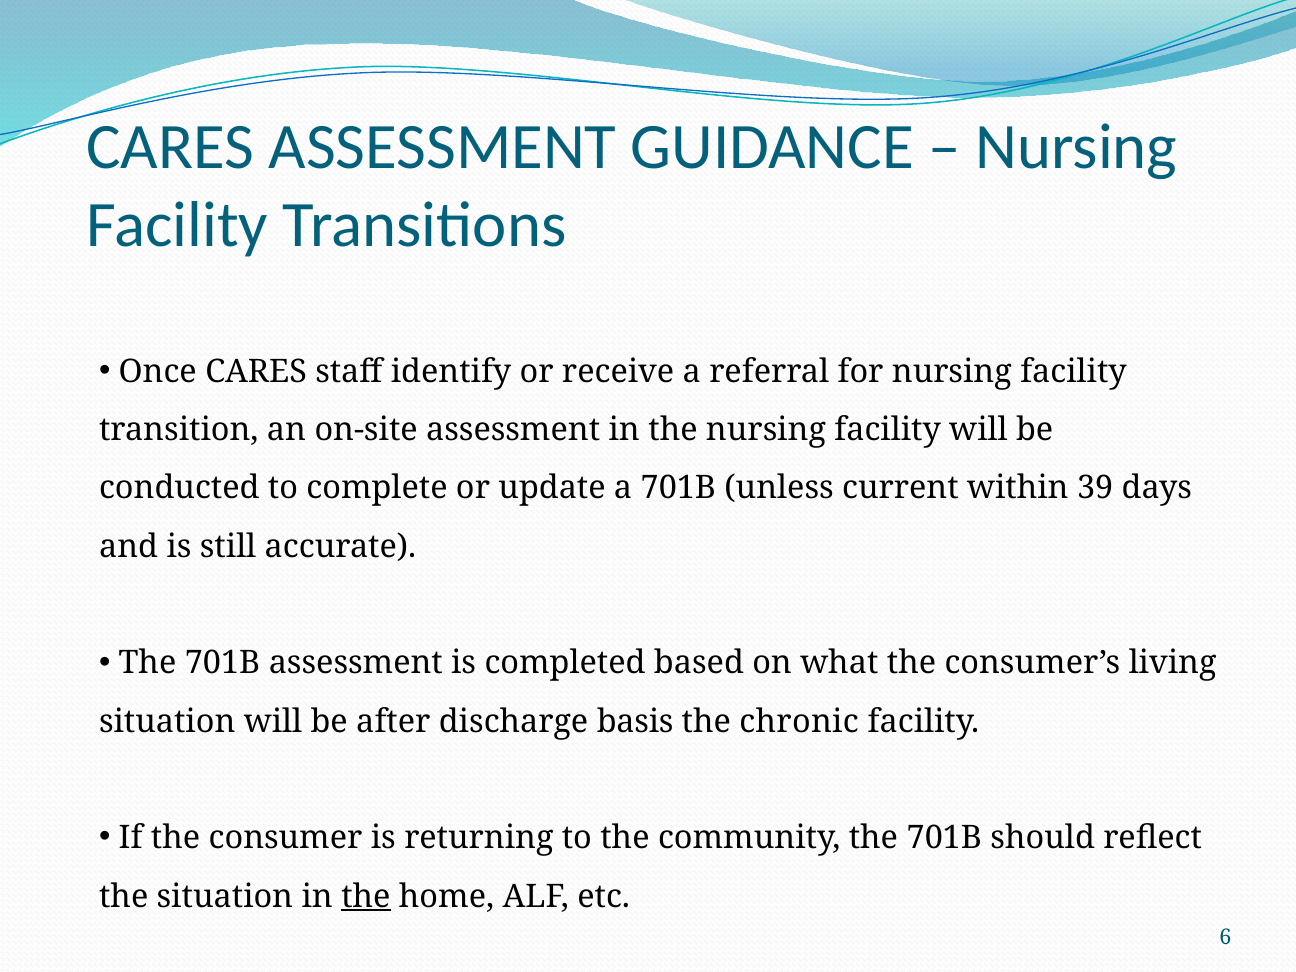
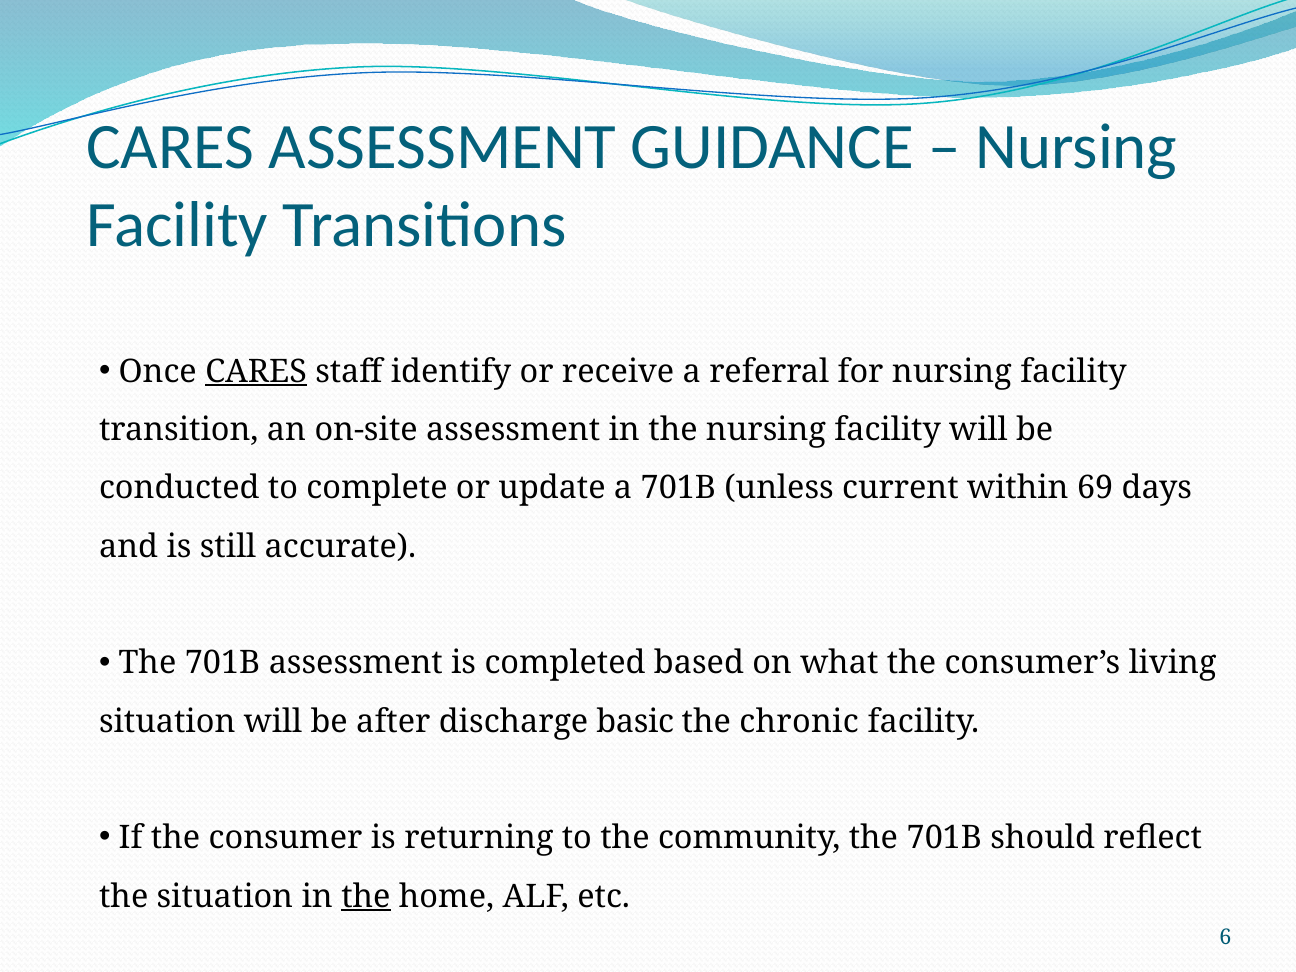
CARES underline: none -> present (256, 371)
39: 39 -> 69 (1095, 488)
basis: basis -> basic (635, 721)
